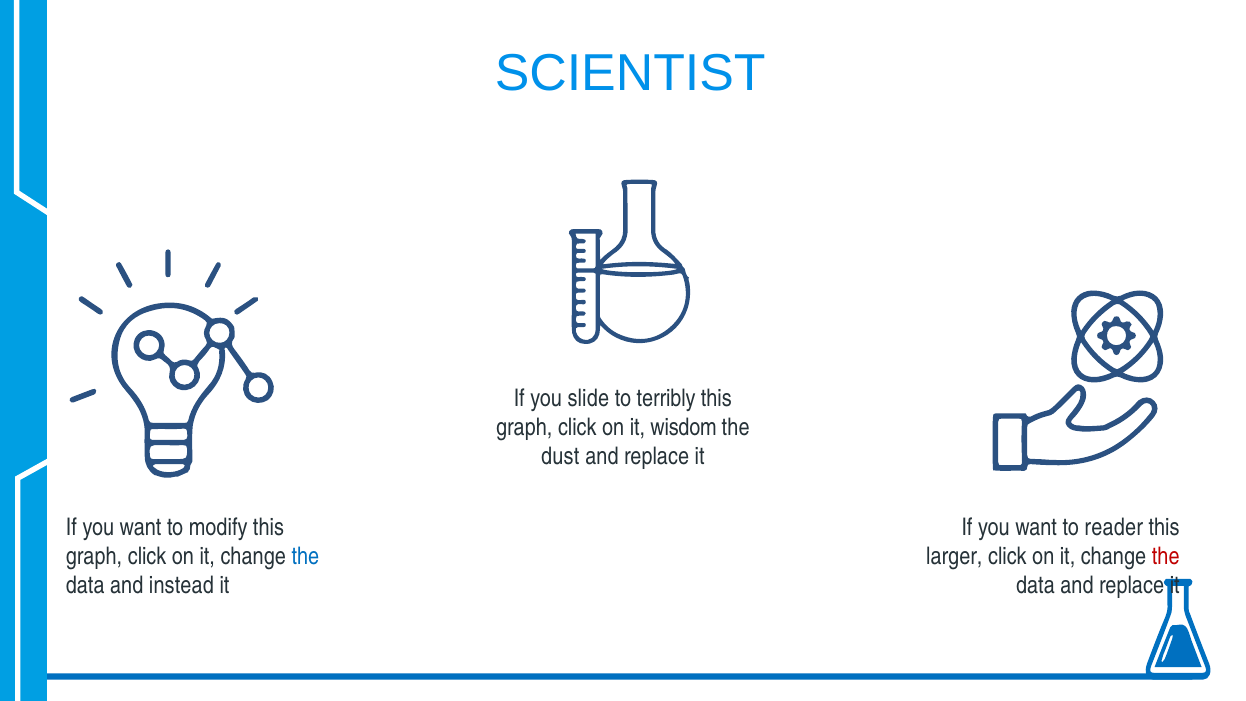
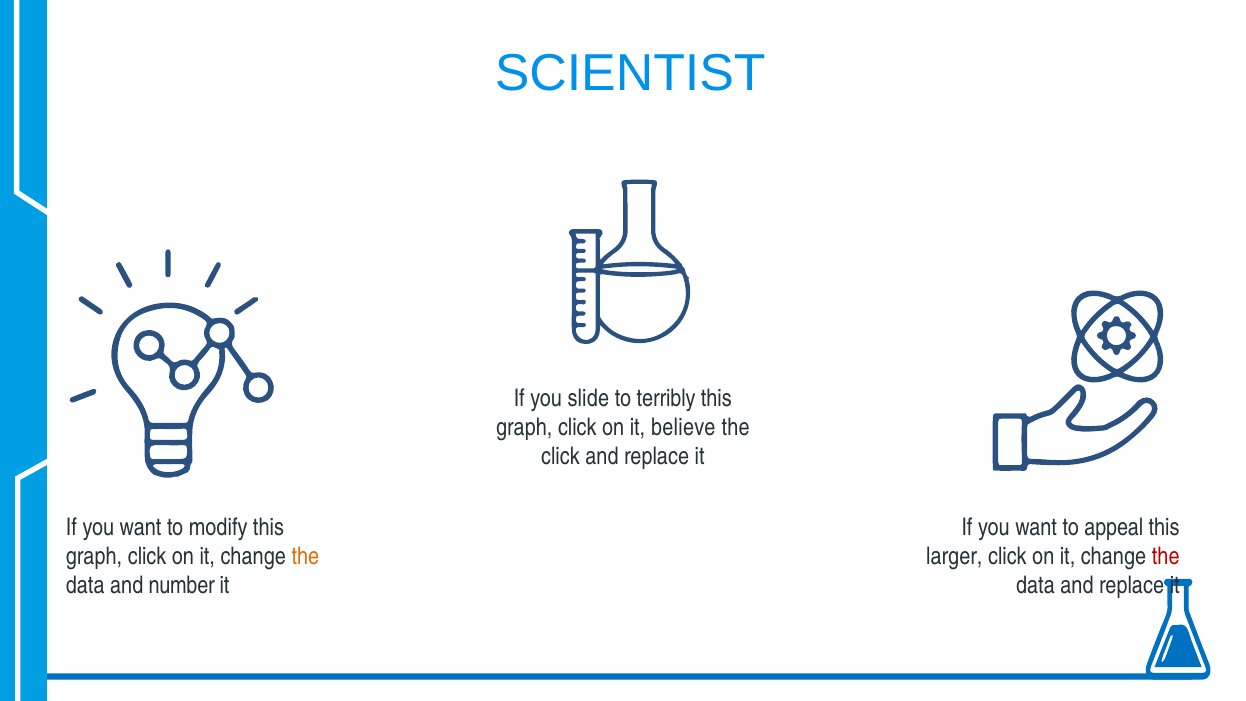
wisdom: wisdom -> believe (683, 427)
dust: dust -> click (560, 456)
reader: reader -> appeal (1114, 527)
the colour: blue -> orange (305, 556)
instead: instead -> number (182, 585)
